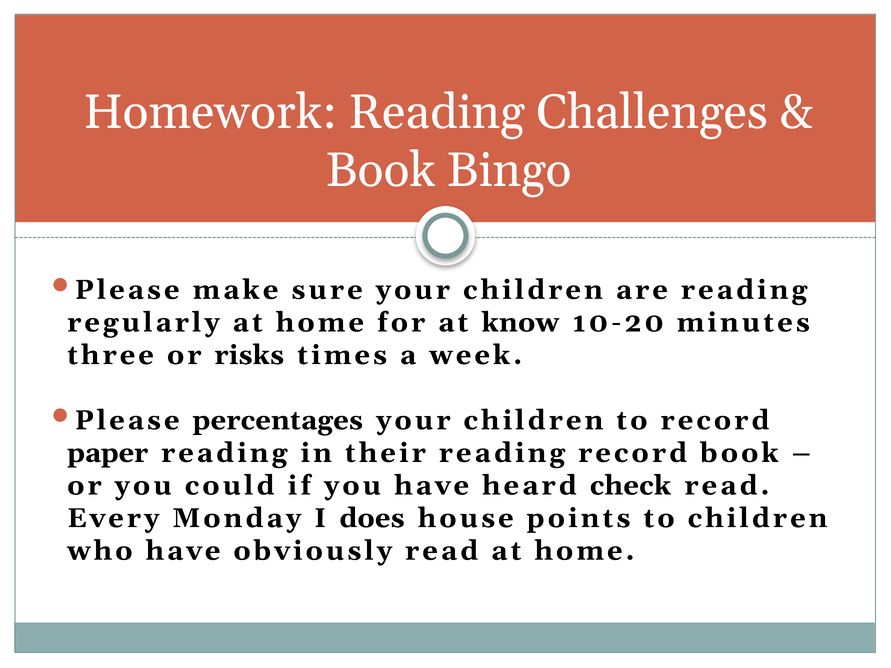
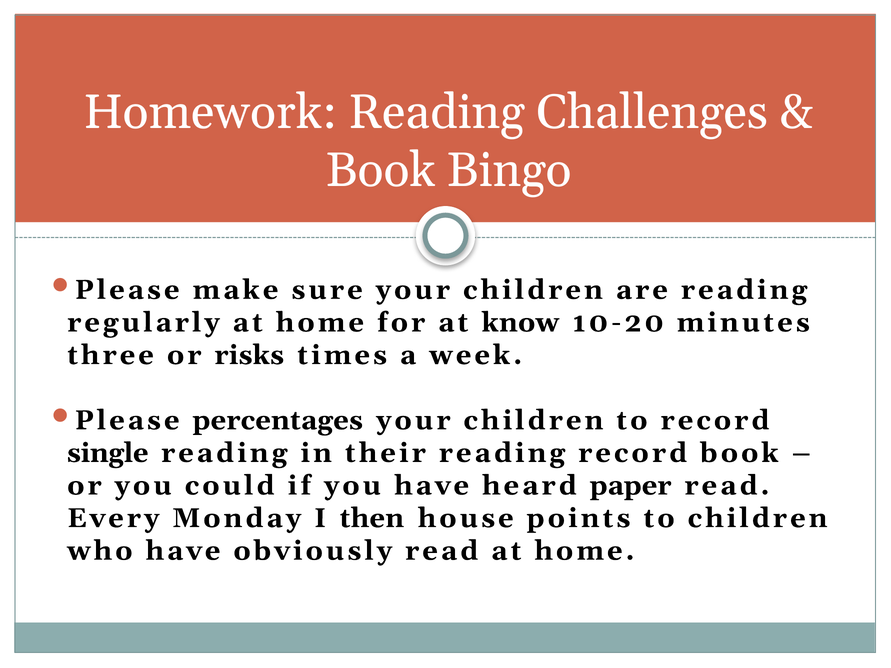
paper: paper -> single (108, 453)
check: check -> paper (631, 486)
does: does -> then (372, 518)
